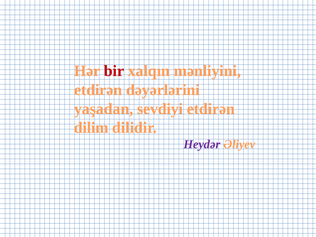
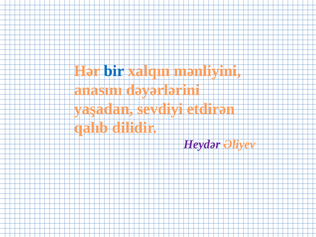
bir colour: red -> blue (114, 71)
etdirən: etdirən -> anasını (98, 90)
dilim: dilim -> qalıb (91, 128)
